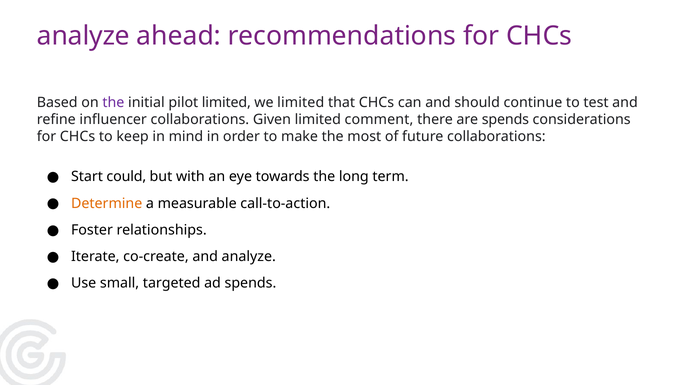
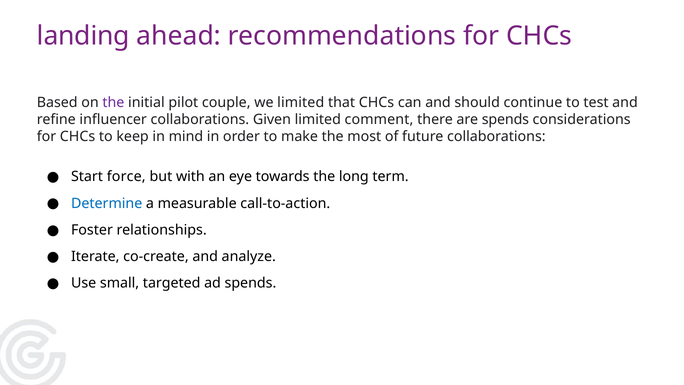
analyze: analyze -> landing (83, 36)
pilot limited: limited -> couple (226, 103)
could: could -> force (126, 177)
Determine colour: orange -> blue (107, 203)
